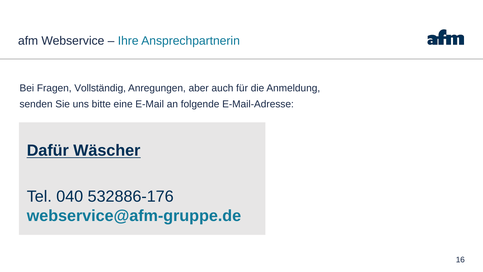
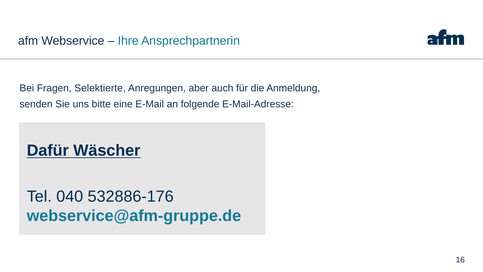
Vollständig: Vollständig -> Selektierte (100, 88)
